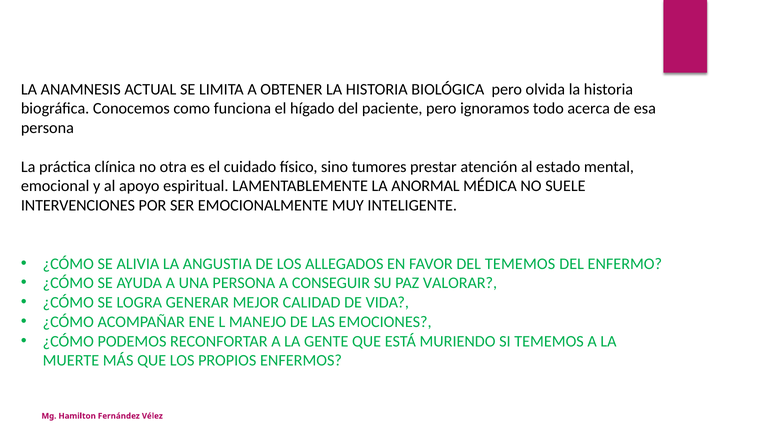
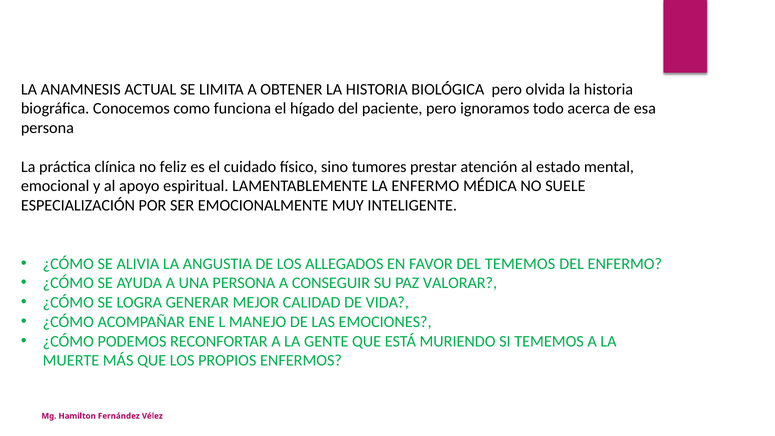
otra: otra -> feliz (173, 167)
LA ANORMAL: ANORMAL -> ENFERMO (425, 186)
INTERVENCIONES: INTERVENCIONES -> ESPECIALIZACIÓN (78, 205)
